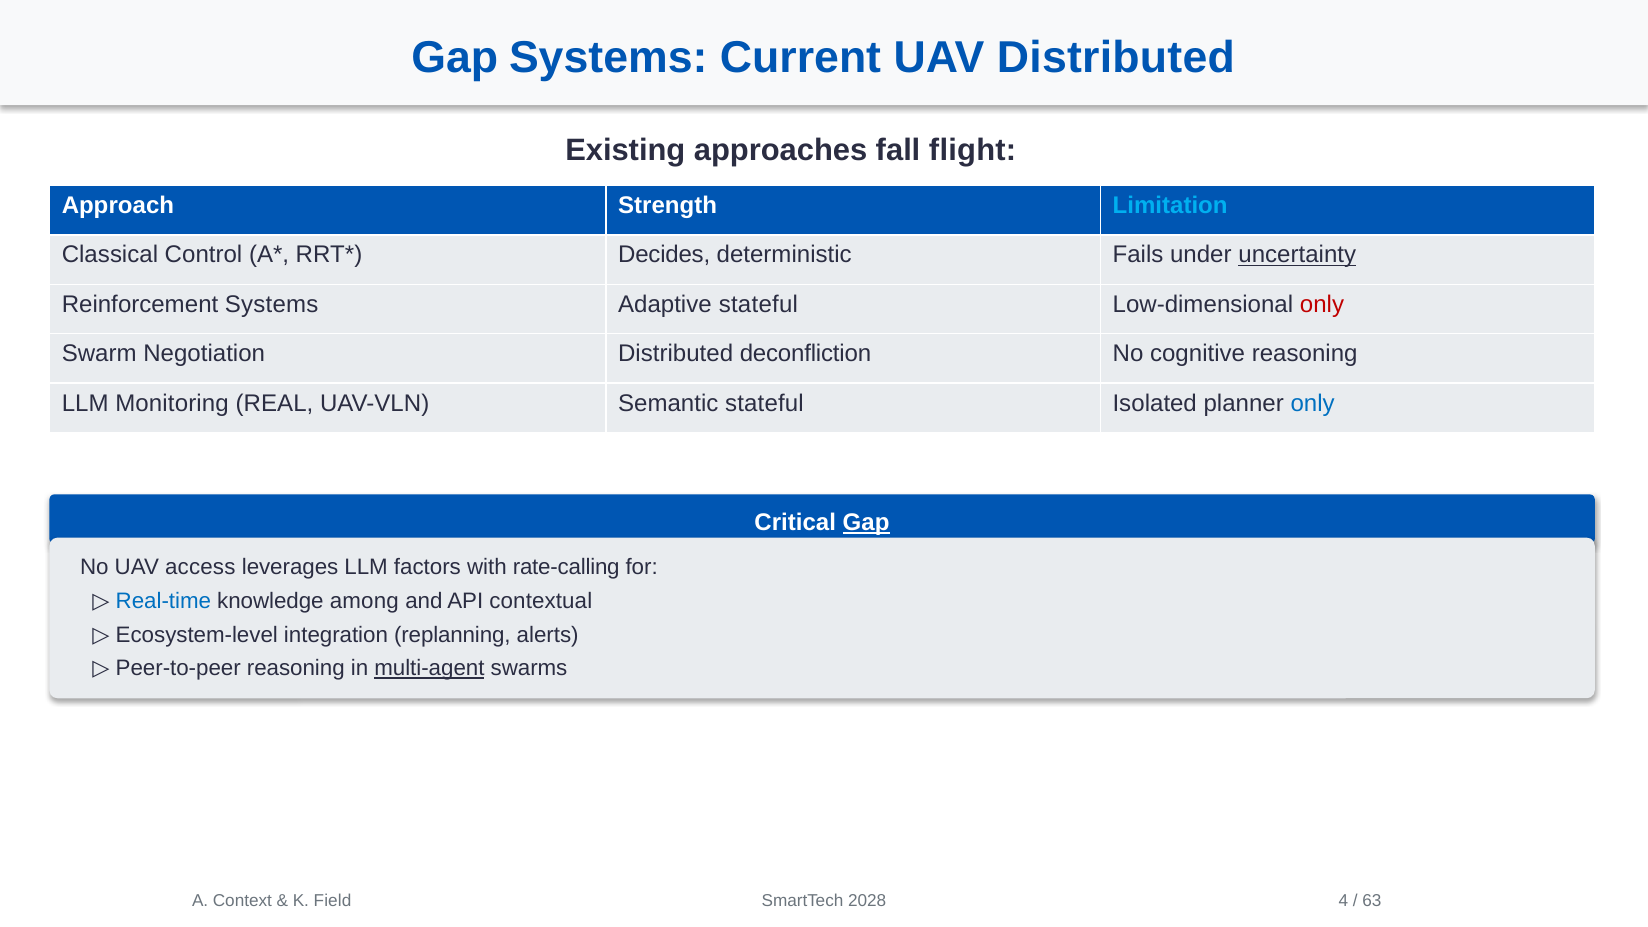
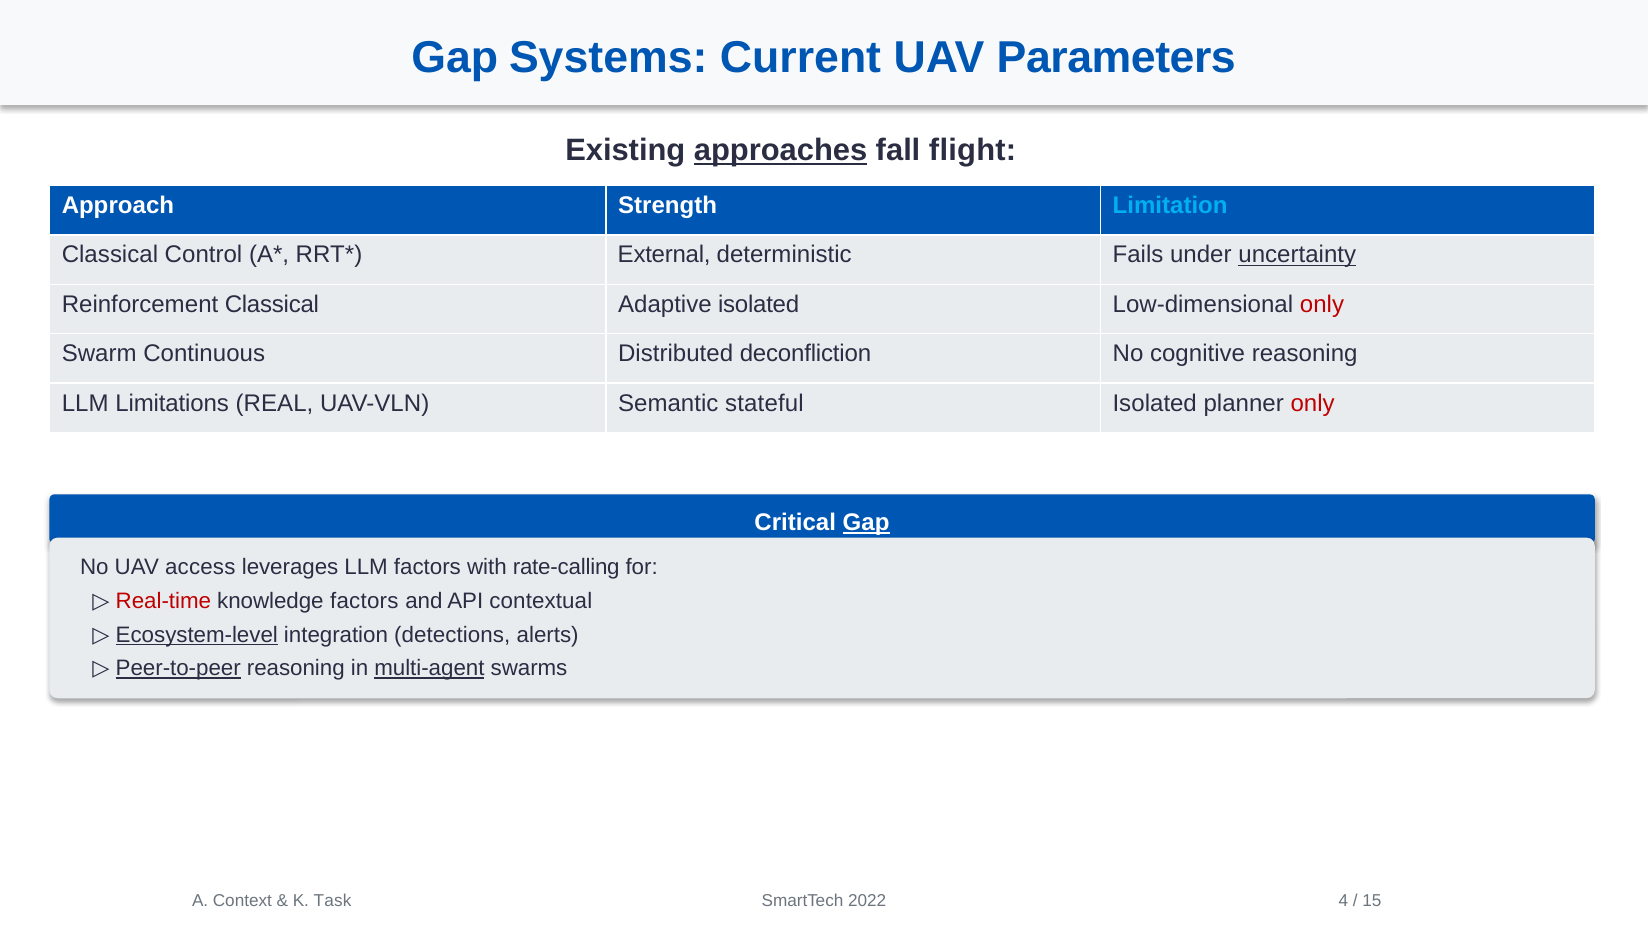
UAV Distributed: Distributed -> Parameters (1116, 58)
approaches underline: none -> present (781, 150)
Decides: Decides -> External (664, 255)
Reinforcement Systems: Systems -> Classical (272, 304)
Adaptive stateful: stateful -> isolated (759, 304)
Negotiation: Negotiation -> Continuous (204, 354)
Monitoring: Monitoring -> Limitations (172, 403)
only colour: blue -> red (1313, 403)
Real-time colour: blue -> red (163, 601)
knowledge among: among -> factors (364, 601)
Ecosystem-level underline: none -> present (197, 635)
replanning: replanning -> detections (452, 635)
Peer-to-peer underline: none -> present (178, 669)
Field: Field -> Task (333, 902)
2028: 2028 -> 2022 (867, 902)
63: 63 -> 15 (1372, 902)
